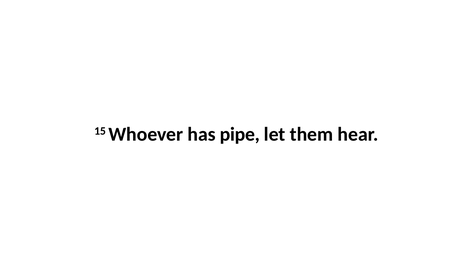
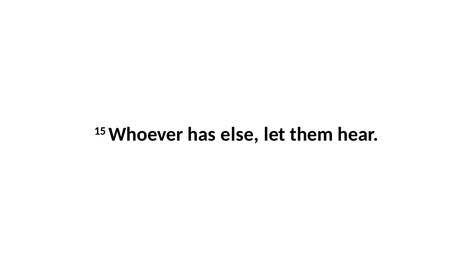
pipe: pipe -> else (240, 134)
